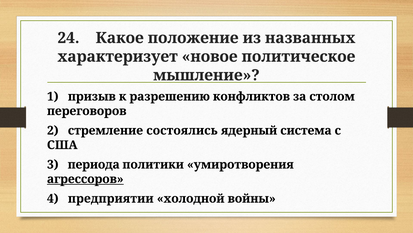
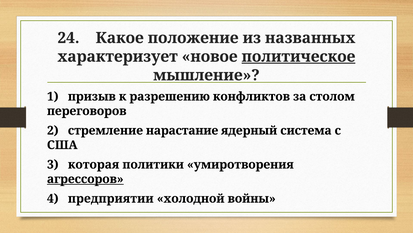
политическое underline: none -> present (299, 56)
состоялись: состоялись -> нарастание (182, 130)
периода: периода -> которая (94, 164)
